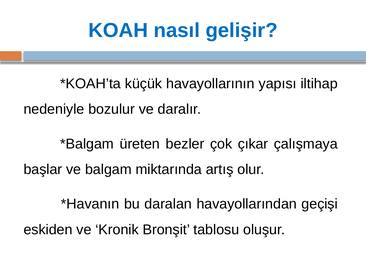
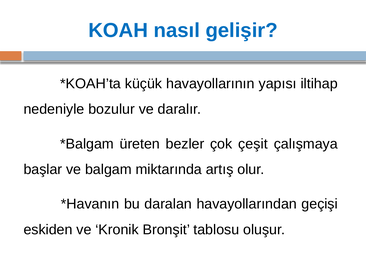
çıkar: çıkar -> çeşit (253, 144)
